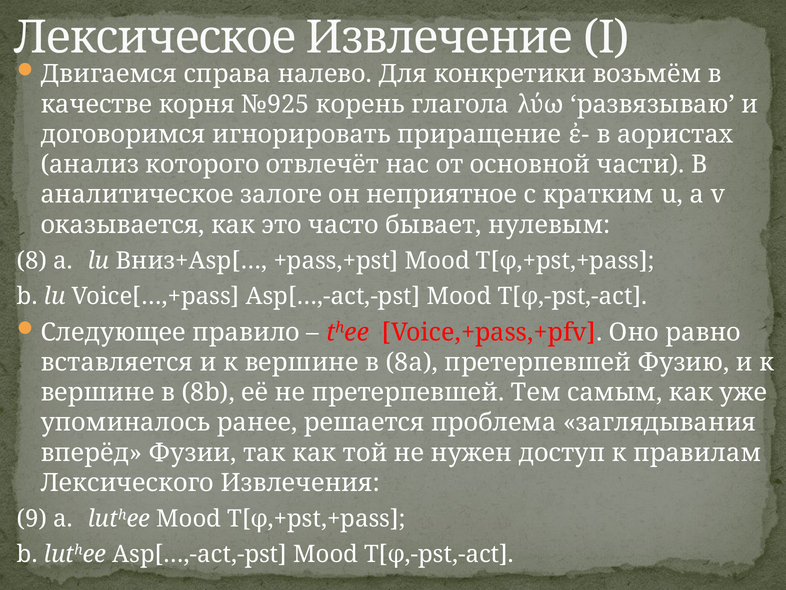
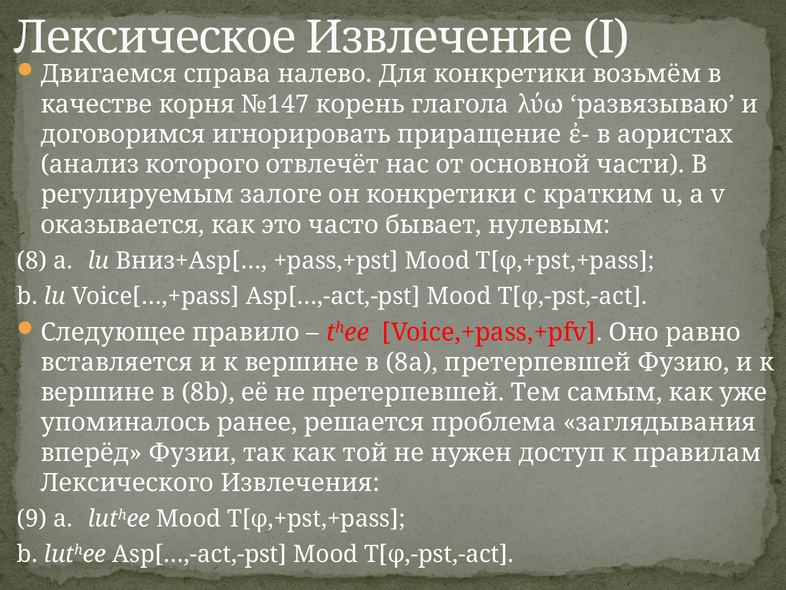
№925: №925 -> №147 (275, 104)
аналитическое: аналитическое -> регулируемым (137, 194)
он неприятное: неприятное -> конкретики (442, 194)
